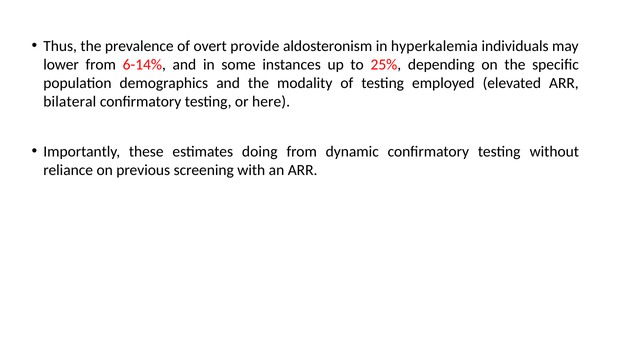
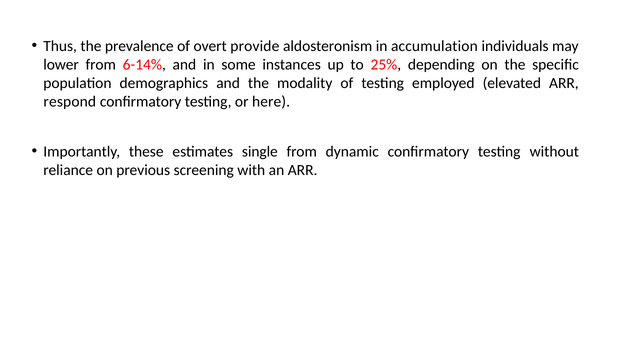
hyperkalemia: hyperkalemia -> accumulation (434, 46)
bilateral: bilateral -> respond (70, 102)
doing: doing -> single (260, 152)
